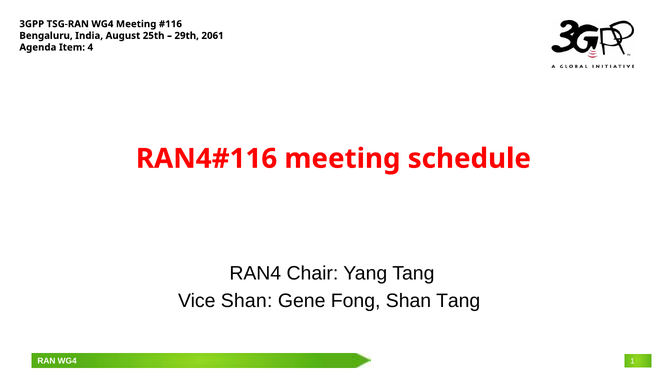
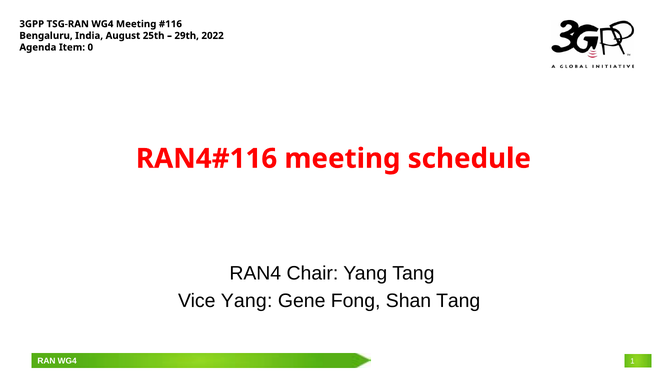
2061: 2061 -> 2022 (213, 36)
4: 4 -> 0 (90, 47)
Vice Shan: Shan -> Yang (247, 301)
